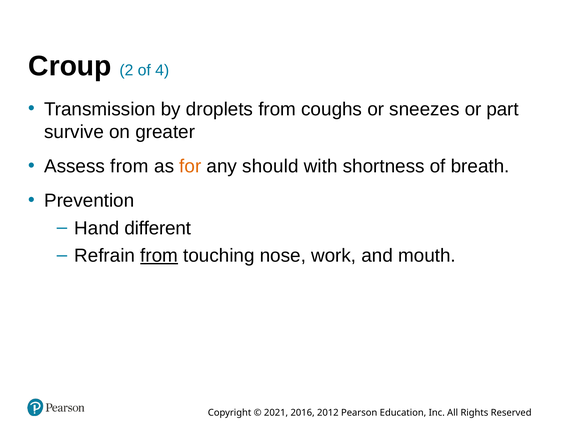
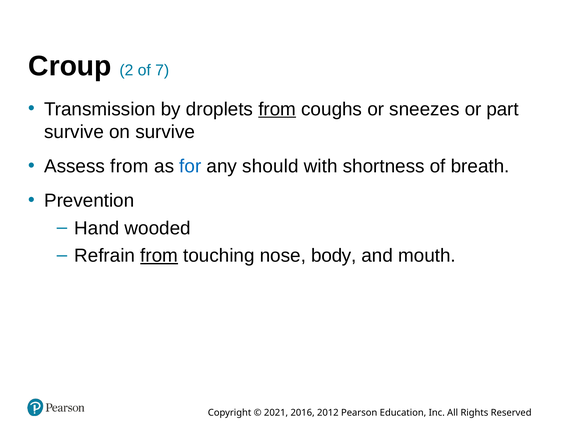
4: 4 -> 7 (162, 70)
from underline: none -> present (277, 109)
on greater: greater -> survive (165, 132)
for colour: orange -> blue (190, 166)
different: different -> wooded (158, 228)
work: work -> body (334, 255)
